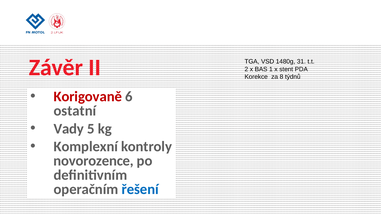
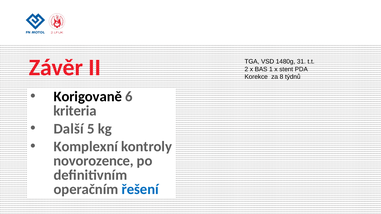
Korigovaně colour: red -> black (88, 97)
ostatní: ostatní -> kriteria (75, 111)
Vady: Vady -> Další (69, 129)
